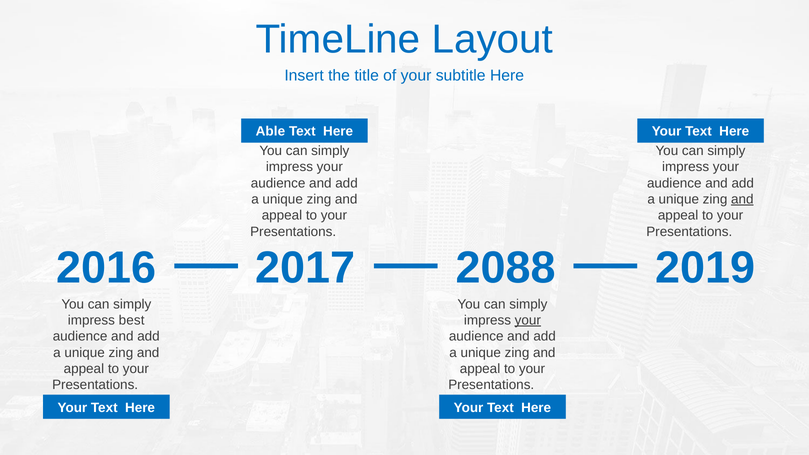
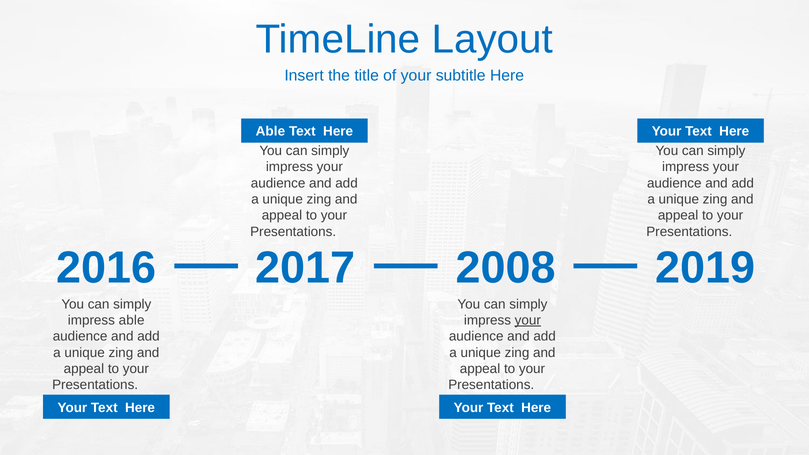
and underline: present -> none (742, 199)
2088: 2088 -> 2008 (506, 268)
impress best: best -> able (132, 320)
